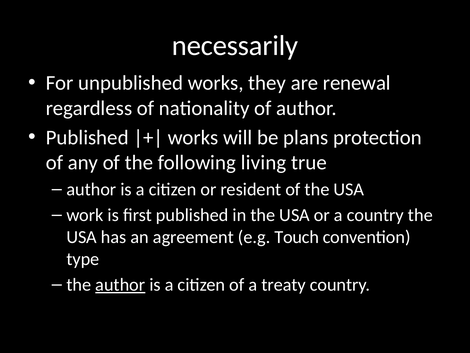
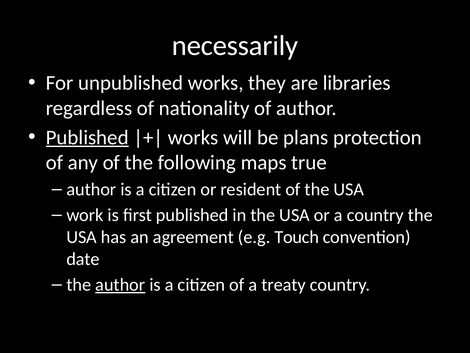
renewal: renewal -> libraries (357, 83)
Published underline: none -> present (87, 137)
living: living -> maps (264, 162)
type: type -> date (83, 259)
